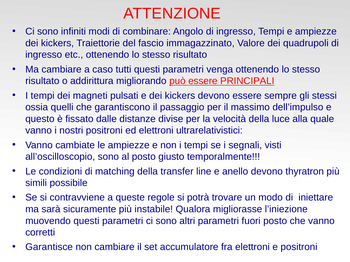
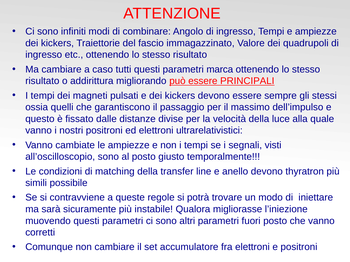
venga: venga -> marca (220, 69)
Garantisce: Garantisce -> Comunque (49, 247)
